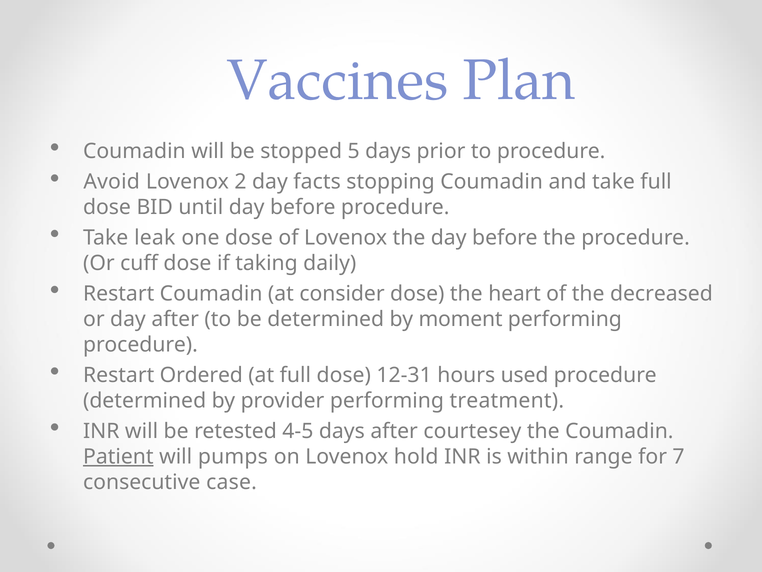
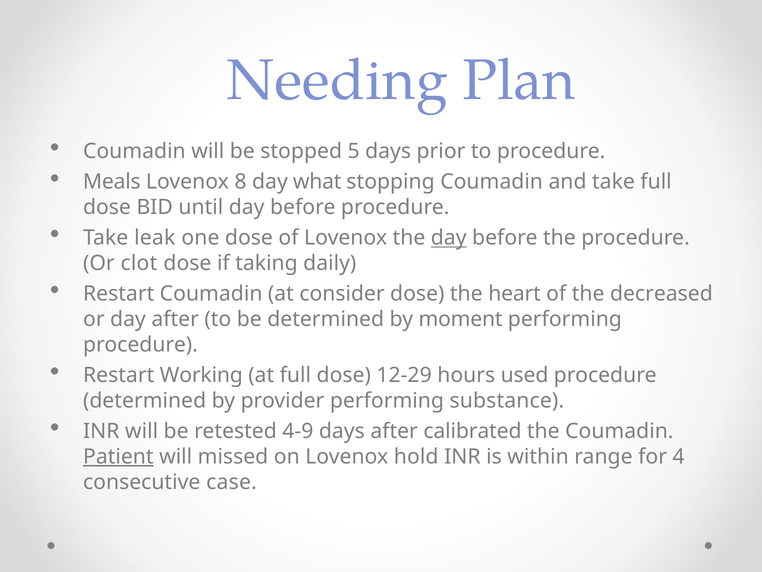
Vaccines: Vaccines -> Needing (337, 80)
Avoid: Avoid -> Meals (112, 182)
2: 2 -> 8 (241, 182)
facts: facts -> what (317, 182)
day underline: none -> present (449, 238)
cuff: cuff -> clot (139, 263)
Ordered: Ordered -> Working (201, 375)
12-31: 12-31 -> 12-29 (404, 375)
treatment: treatment -> substance (507, 400)
4-5: 4-5 -> 4-9 (298, 431)
courtesey: courtesey -> calibrated (472, 431)
pumps: pumps -> missed (233, 456)
7: 7 -> 4 (679, 456)
